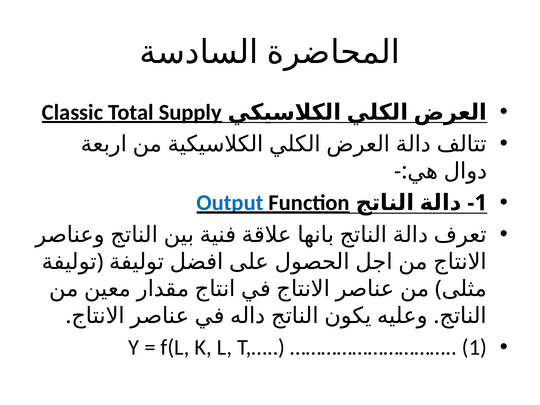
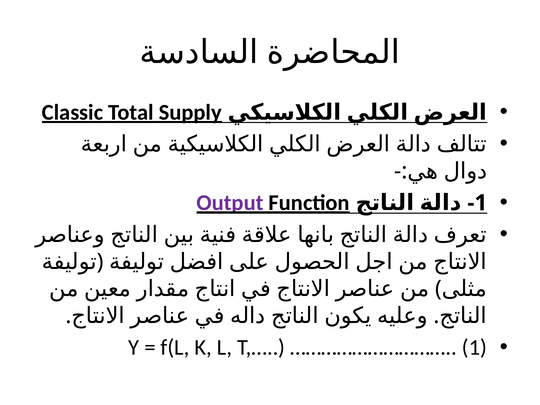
Output colour: blue -> purple (230, 203)
